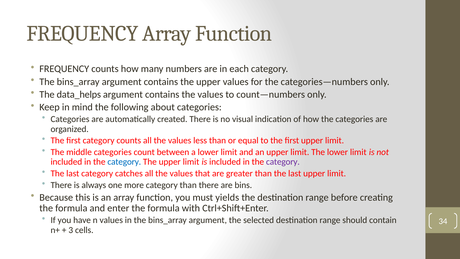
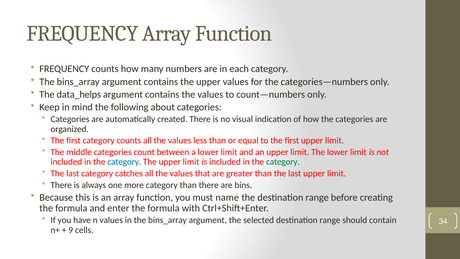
category colour: purple -> green (283, 162)
yields: yields -> name (227, 197)
3: 3 -> 9 (71, 230)
